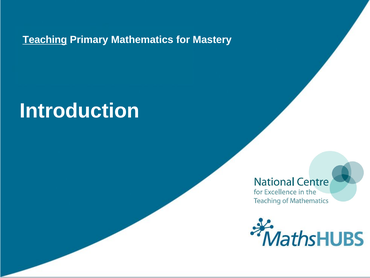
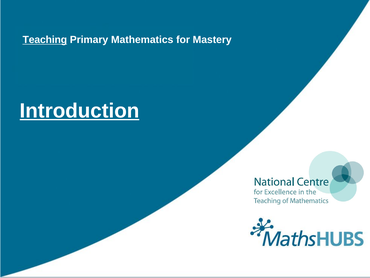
Introduction underline: none -> present (80, 111)
